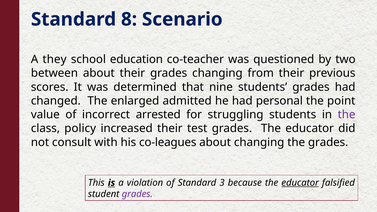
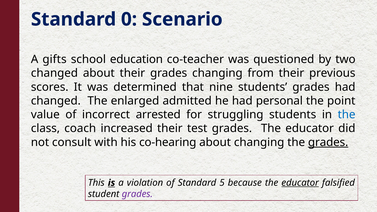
8: 8 -> 0 (129, 19)
they: they -> gifts (55, 59)
between: between -> changed (54, 73)
the colour: purple -> blue (347, 115)
policy: policy -> coach (80, 128)
co-leagues: co-leagues -> co-hearing (168, 142)
grades underline: none -> present (328, 142)
3: 3 -> 5 (222, 183)
